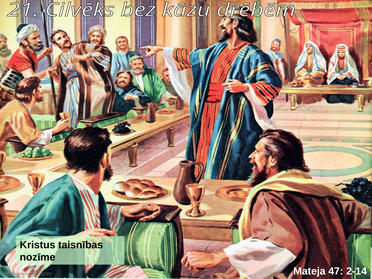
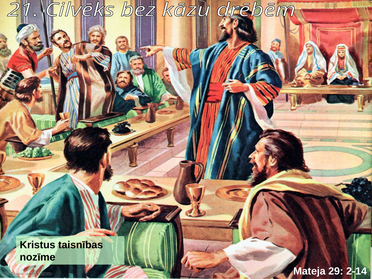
47: 47 -> 29 (336, 271)
